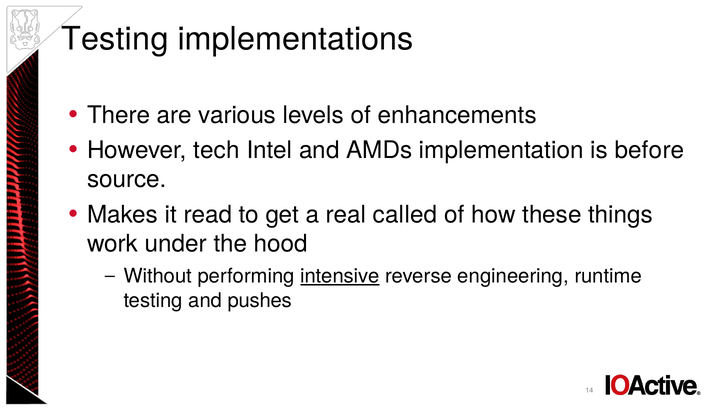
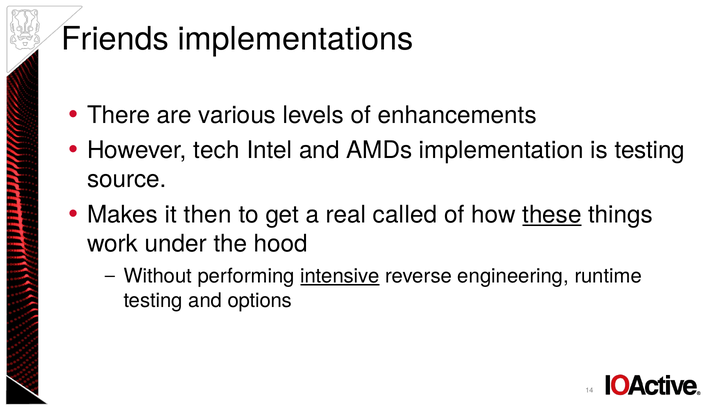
Testing: Testing -> Friends (115, 39)
is before: before -> testing (650, 151)
read: read -> then (208, 215)
these underline: none -> present (552, 215)
pushes: pushes -> options (260, 301)
